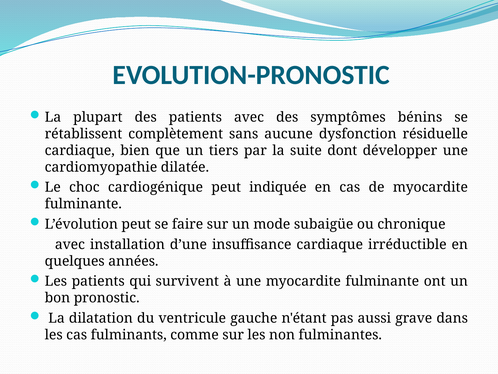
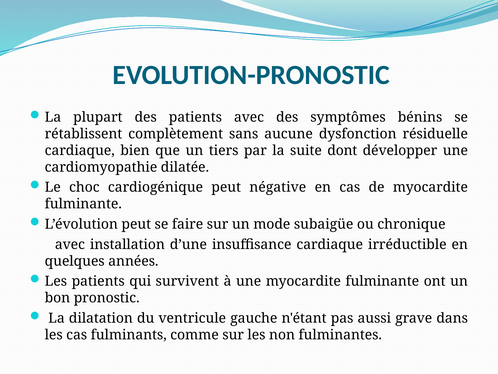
indiquée: indiquée -> négative (278, 187)
